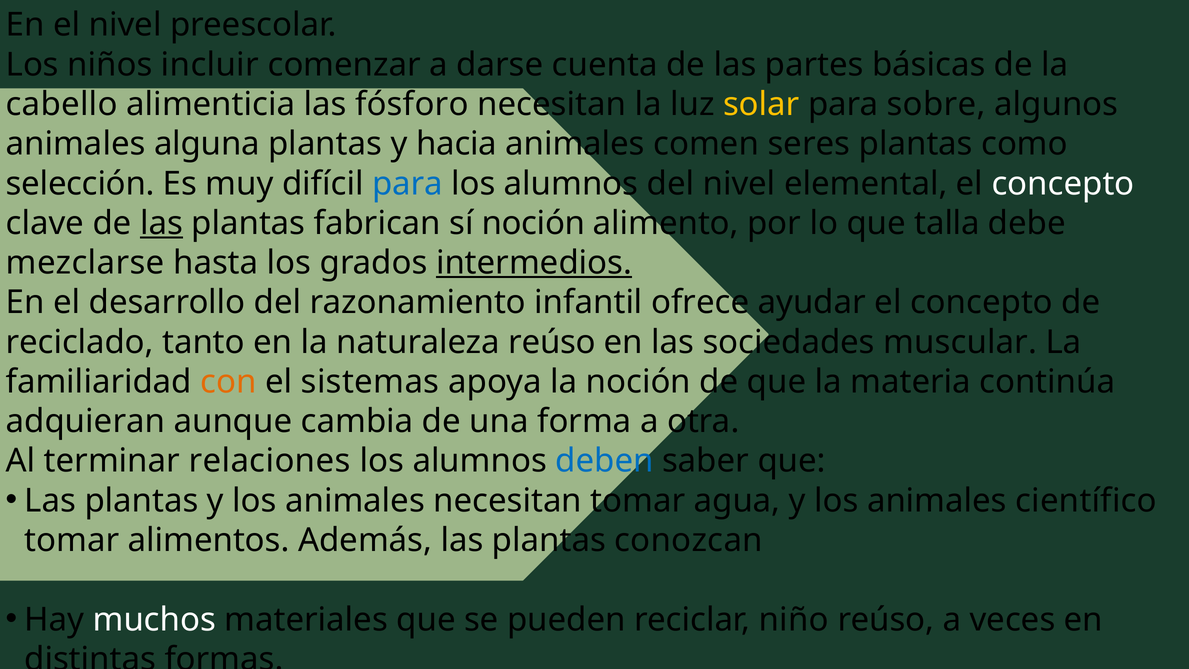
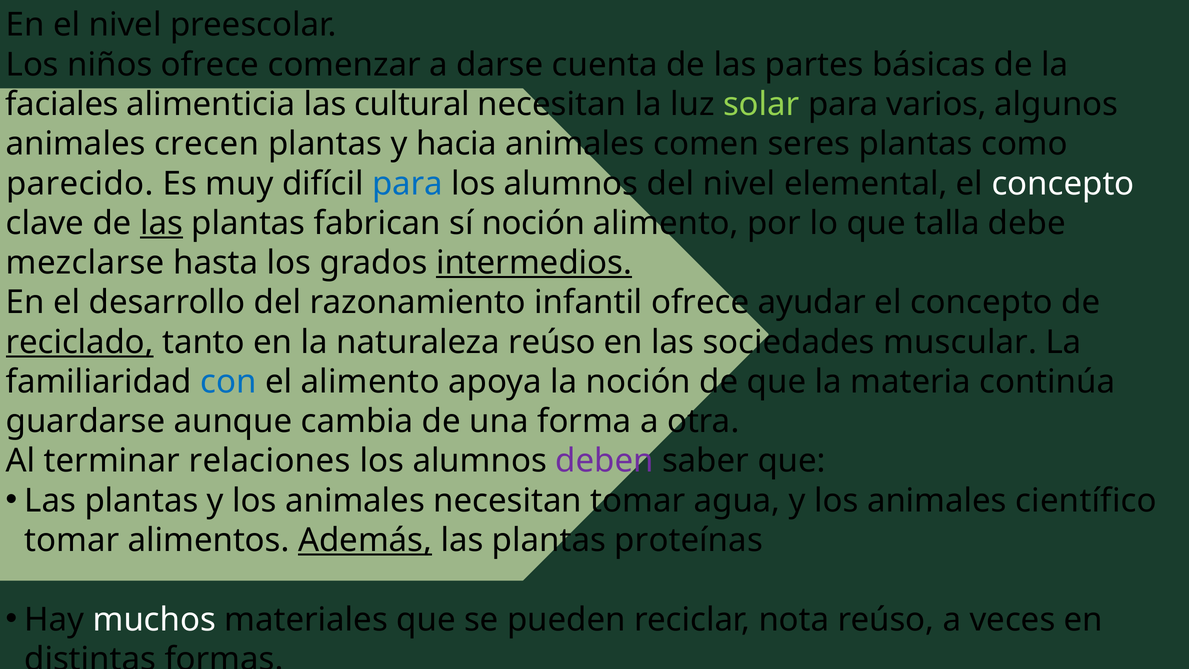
niños incluir: incluir -> ofrece (210, 65)
cabello: cabello -> faciales (62, 104)
fósforo: fósforo -> cultural (412, 104)
solar colour: yellow -> light green (761, 104)
sobre: sobre -> varios (936, 104)
alguna: alguna -> crecen (207, 144)
selección: selección -> parecido (80, 184)
reciclado underline: none -> present (80, 342)
con colour: orange -> blue (228, 382)
el sistemas: sistemas -> alimento (370, 382)
adquieran: adquieran -> guardarse (86, 421)
deben colour: blue -> purple (605, 461)
Además underline: none -> present (365, 540)
conozcan: conozcan -> proteínas (689, 540)
niño: niño -> nota (794, 619)
